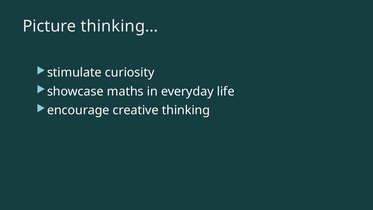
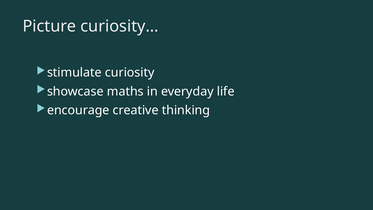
thinking…: thinking… -> curiosity… (119, 26)
